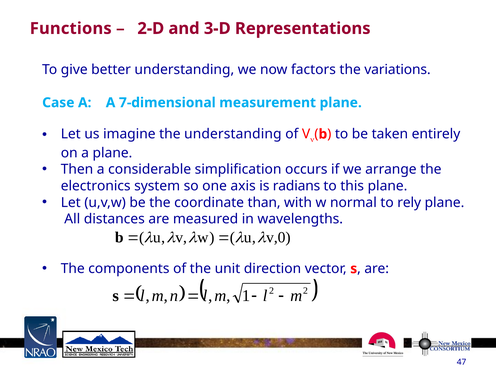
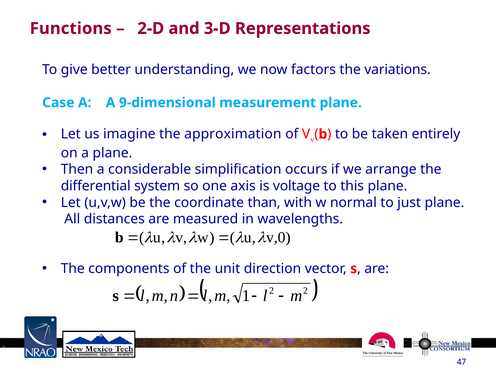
7-dimensional: 7-dimensional -> 9-dimensional (167, 103)
the understanding: understanding -> approximation (233, 134)
electronics: electronics -> differential (96, 186)
radians: radians -> voltage (297, 186)
rely: rely -> just (409, 203)
